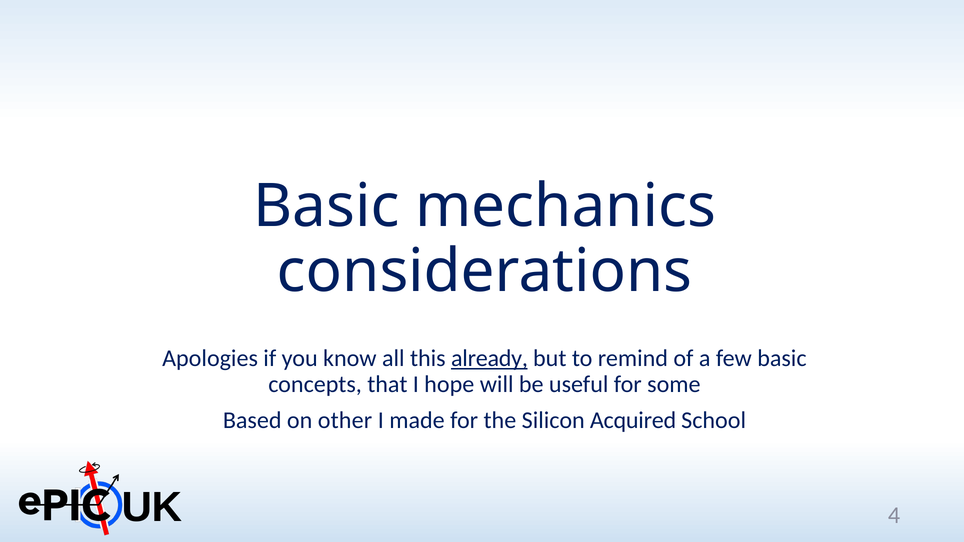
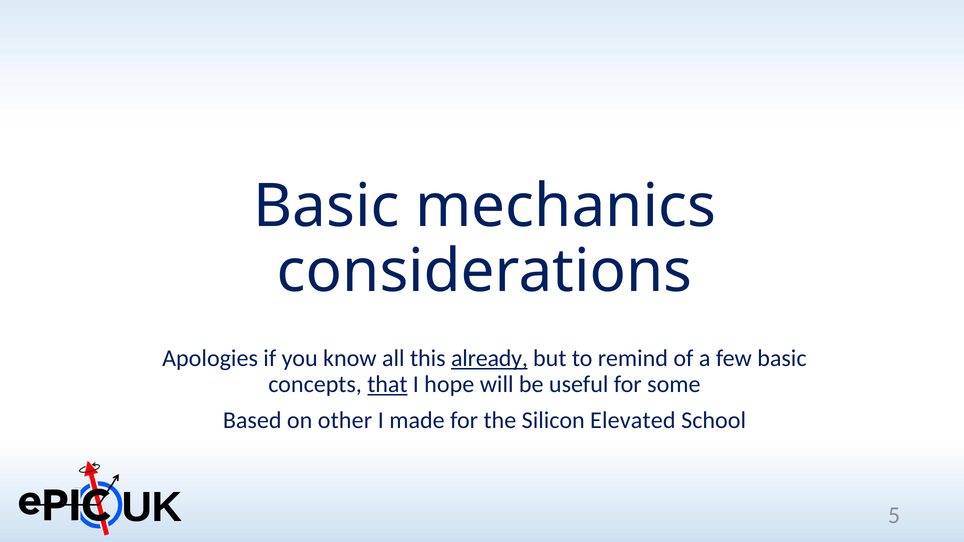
that underline: none -> present (387, 384)
Acquired: Acquired -> Elevated (633, 420)
4: 4 -> 5 (894, 516)
